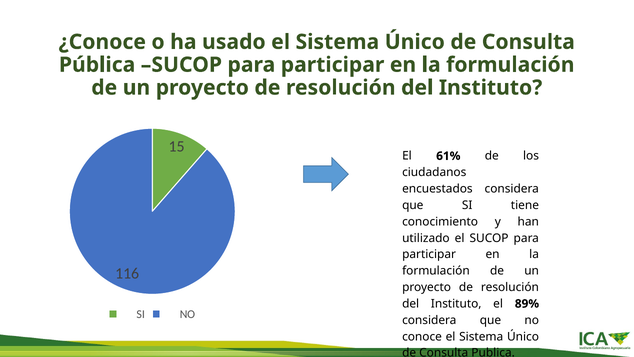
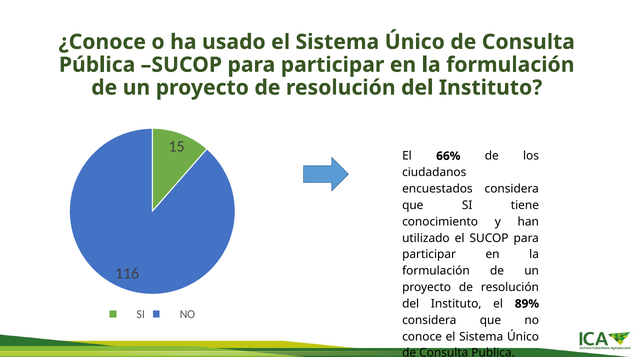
61%: 61% -> 66% (448, 156)
